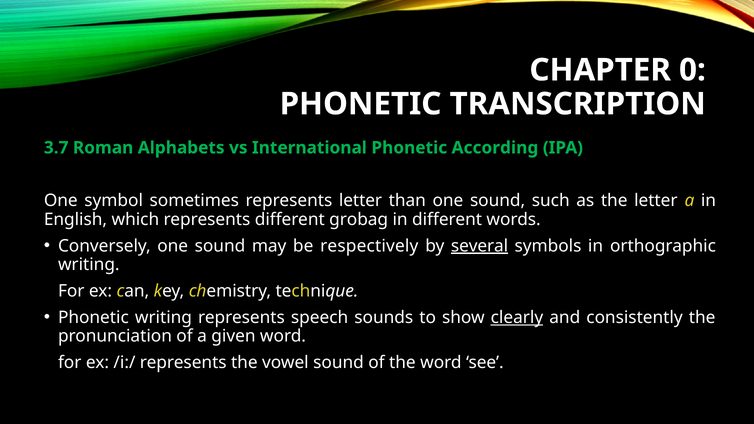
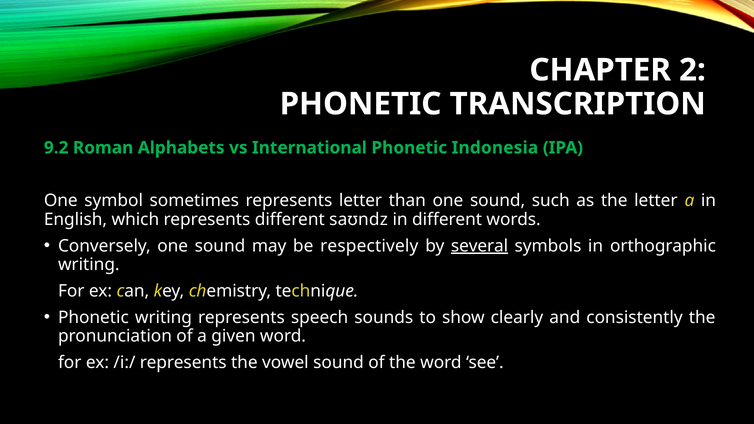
0: 0 -> 2 (692, 70)
3.7: 3.7 -> 9.2 (56, 148)
According: According -> Indonesia (495, 148)
grobag: grobag -> saʊndz (359, 219)
clearly underline: present -> none (517, 317)
